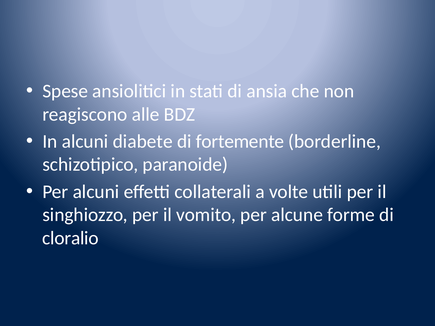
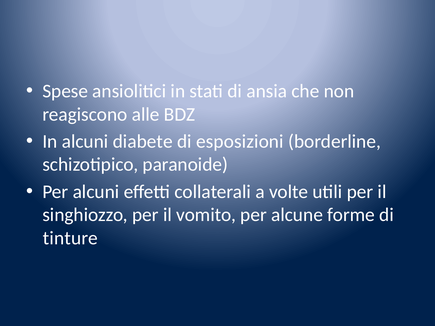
fortemente: fortemente -> esposizioni (240, 142)
cloralio: cloralio -> tinture (70, 238)
